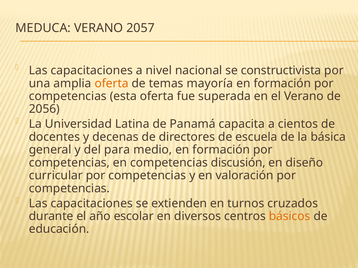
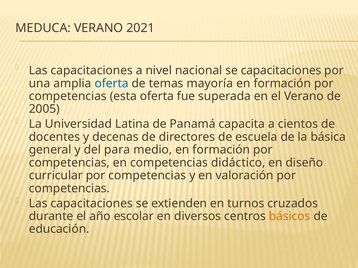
2057: 2057 -> 2021 (141, 28)
se constructivista: constructivista -> capacitaciones (281, 71)
oferta colour: orange -> blue (112, 83)
2056: 2056 -> 2005 (44, 109)
discusión: discusión -> didáctico (238, 163)
